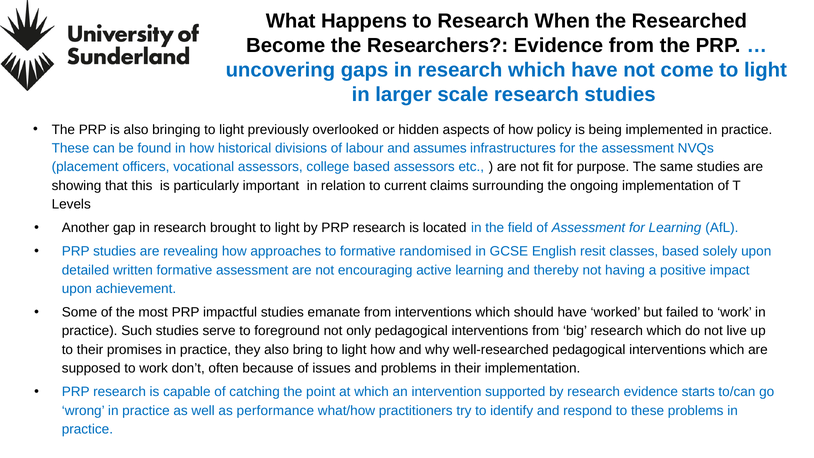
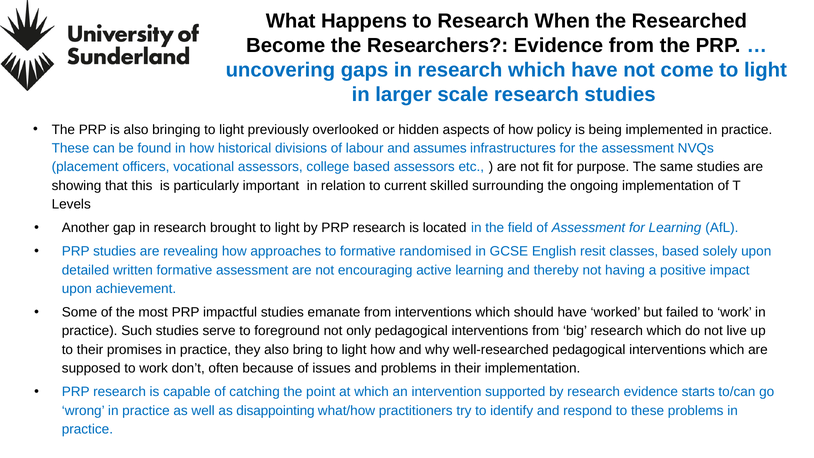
claims: claims -> skilled (449, 186)
performance: performance -> disappointing (275, 411)
